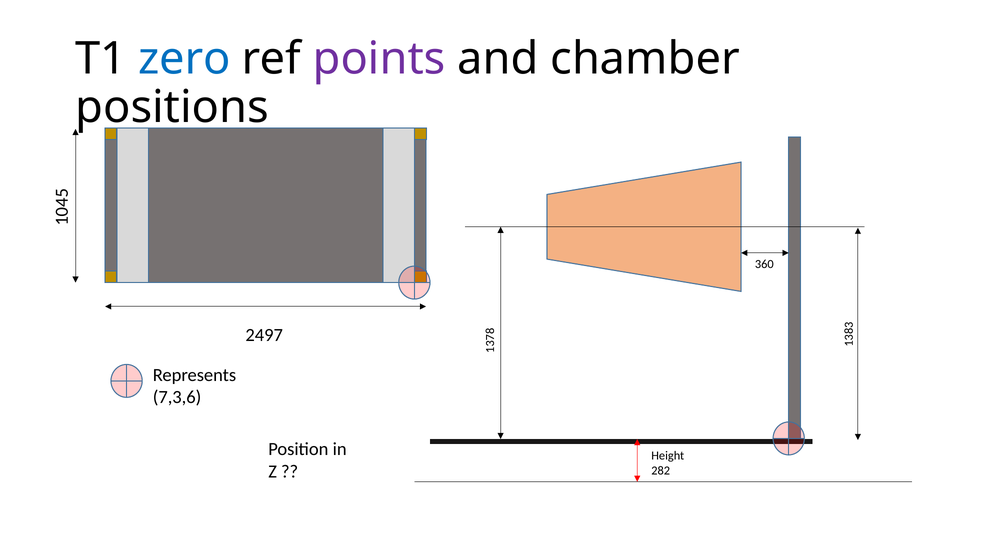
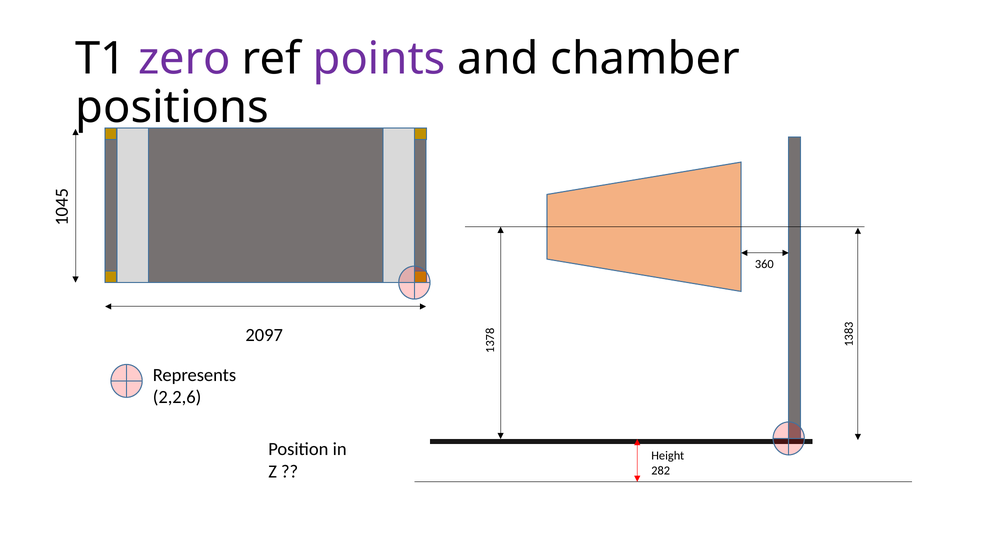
zero colour: blue -> purple (184, 59)
2497: 2497 -> 2097 (264, 335)
7,3,6: 7,3,6 -> 2,2,6 (177, 397)
